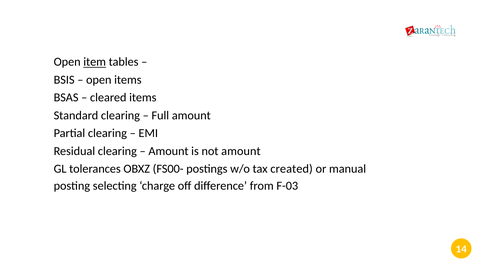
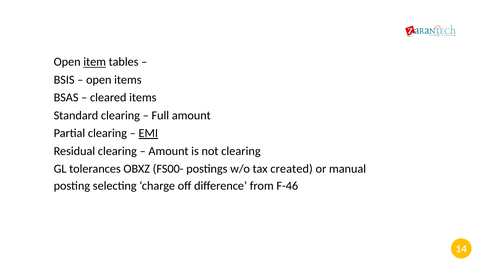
EMI underline: none -> present (148, 133)
not amount: amount -> clearing (241, 151)
F-03: F-03 -> F-46 (287, 186)
